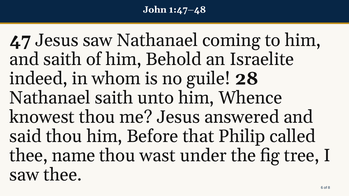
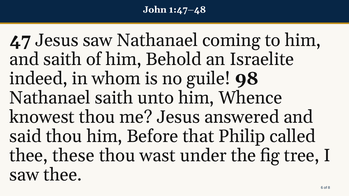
28: 28 -> 98 (247, 79)
name: name -> these (73, 156)
